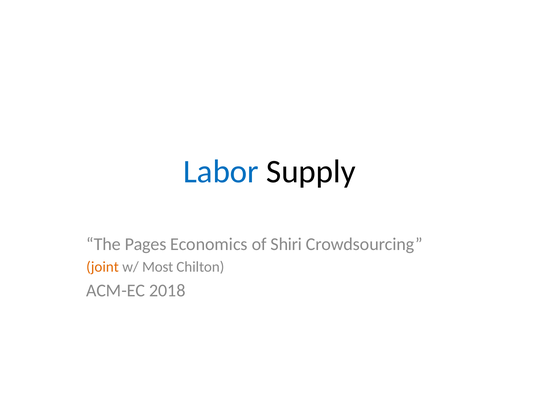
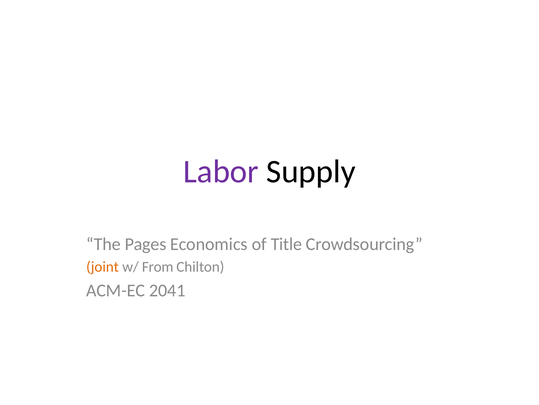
Labor colour: blue -> purple (221, 171)
Shiri: Shiri -> Title (286, 244)
Most: Most -> From (158, 266)
2018: 2018 -> 2041 (167, 290)
